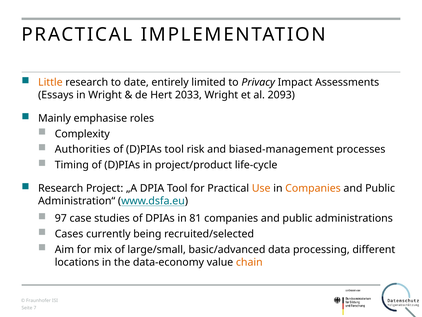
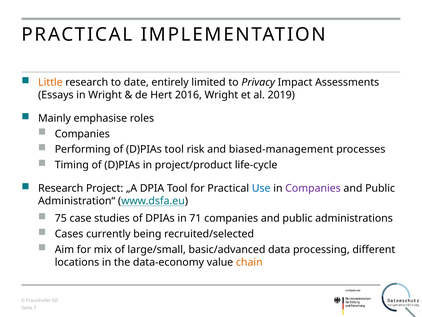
2033: 2033 -> 2016 (188, 95)
2093: 2093 -> 2019 (281, 95)
Complexity: Complexity -> Companies (82, 134)
Authorities: Authorities -> Performing (83, 149)
Use colour: orange -> blue (261, 188)
Companies colour: orange -> purple (313, 188)
97: 97 -> 75 (61, 218)
81: 81 -> 71 (195, 218)
